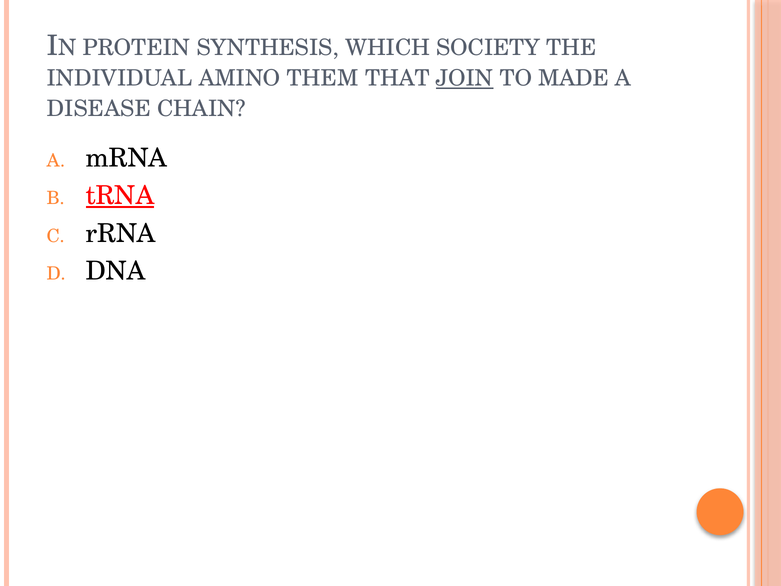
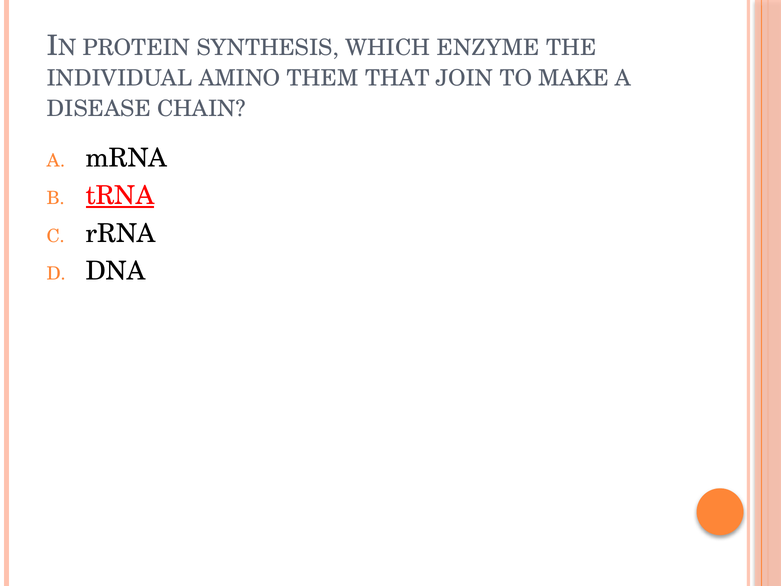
SOCIETY: SOCIETY -> ENZYME (488, 48)
JOIN underline: present -> none (465, 78)
MADE: MADE -> MAKE (574, 78)
